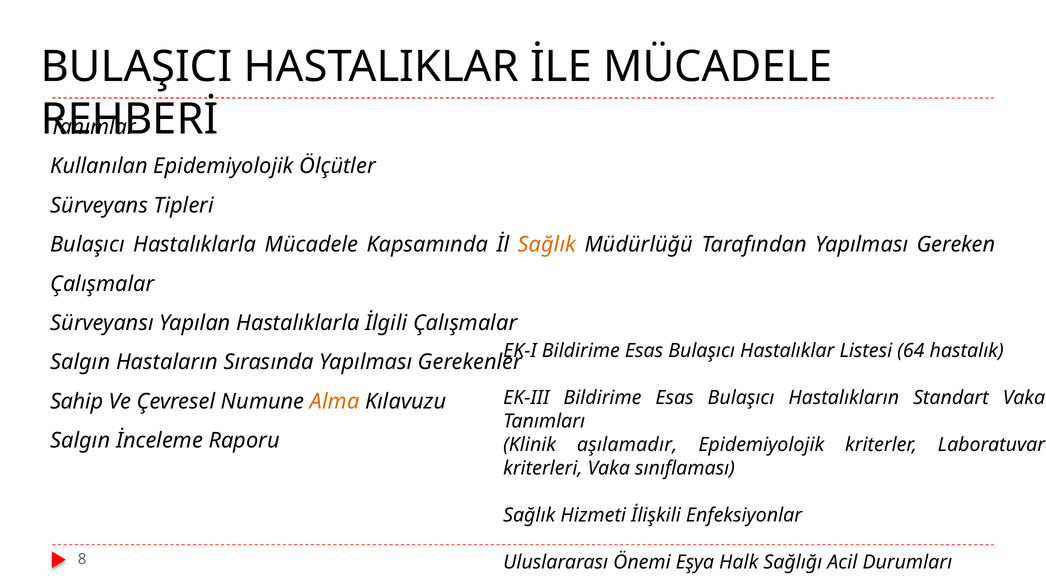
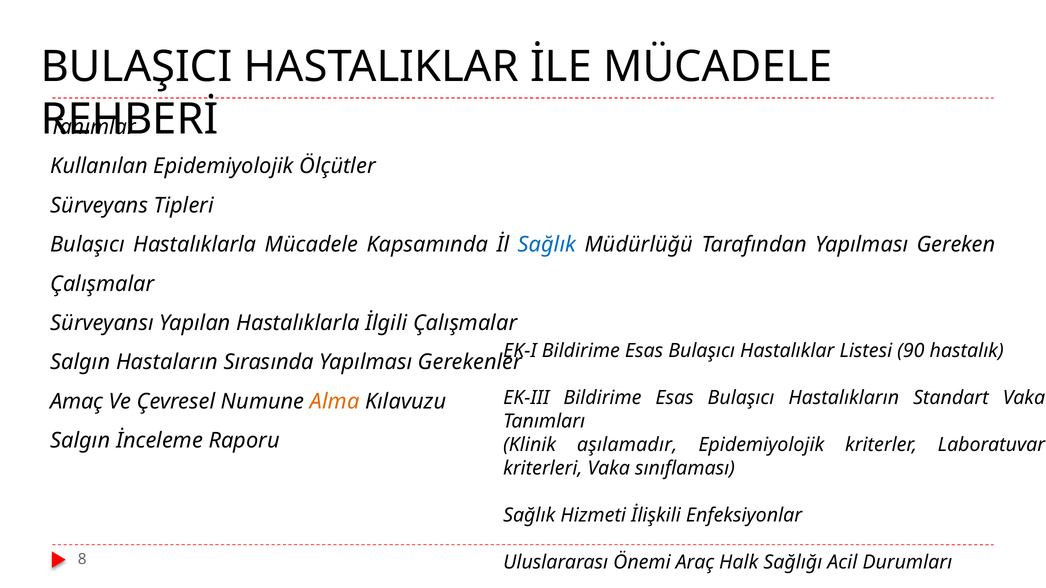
Sağlık colour: orange -> blue (547, 245)
64: 64 -> 90 (911, 351)
Sahip: Sahip -> Amaç (77, 402)
Eşya: Eşya -> Araç (695, 563)
